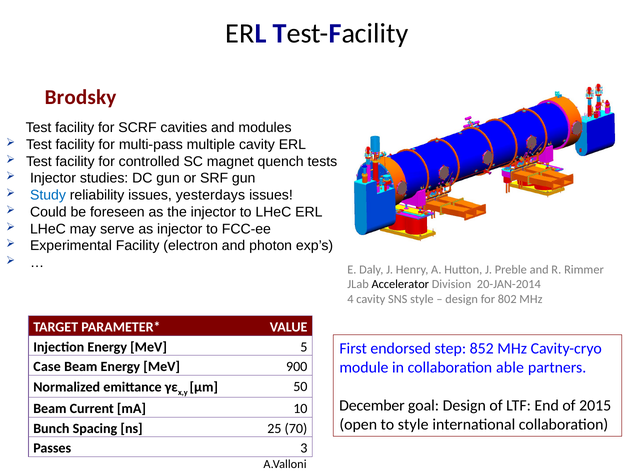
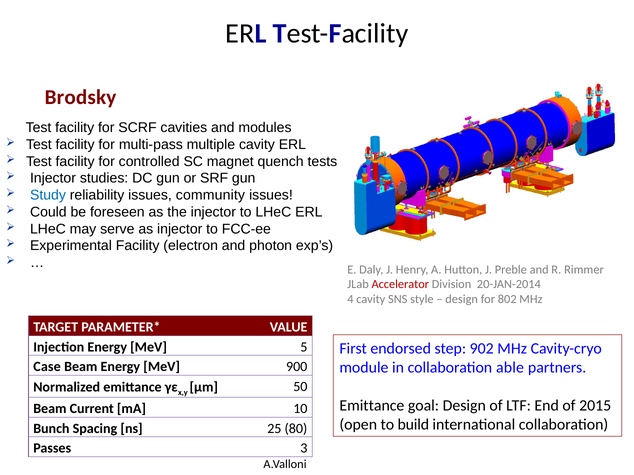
yesterdays: yesterdays -> community (210, 195)
Accelerator colour: black -> red (400, 285)
852: 852 -> 902 (482, 349)
December: December -> Emittance (372, 406)
to style: style -> build (413, 425)
70: 70 -> 80 (296, 429)
